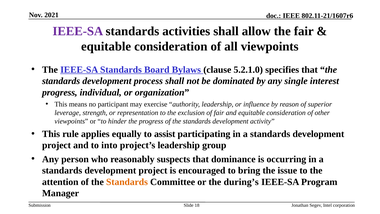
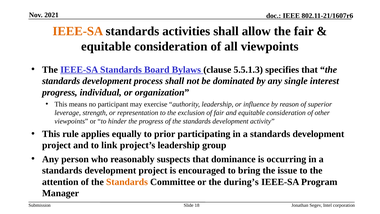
IEEE-SA colour: purple -> orange (78, 31)
5.2.1.0: 5.2.1.0 -> 5.5.1.3 (248, 70)
assist: assist -> prior (165, 134)
into: into -> link (109, 145)
